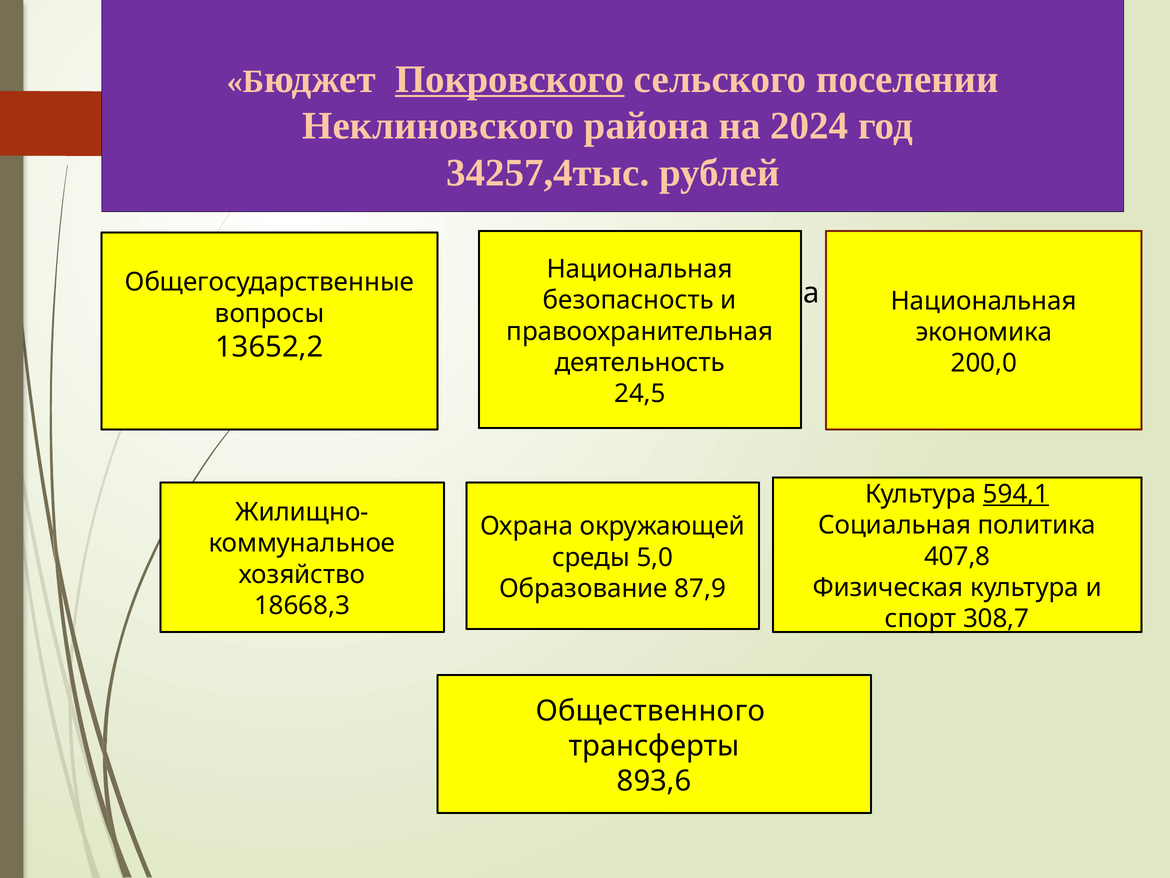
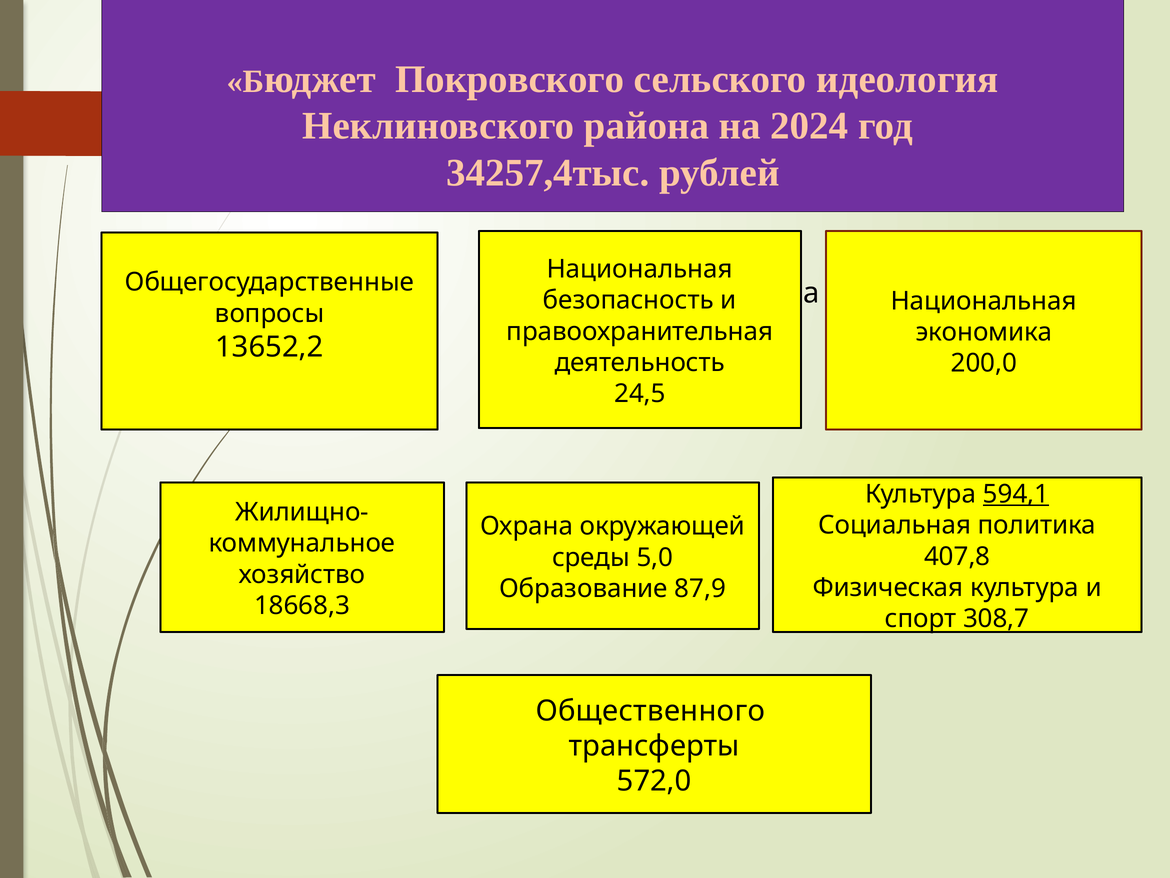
Покровского underline: present -> none (510, 79)
поселении: поселении -> идеология (907, 79)
893,6: 893,6 -> 572,0 (654, 781)
